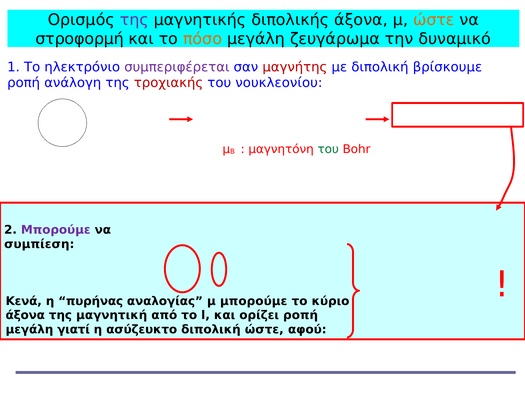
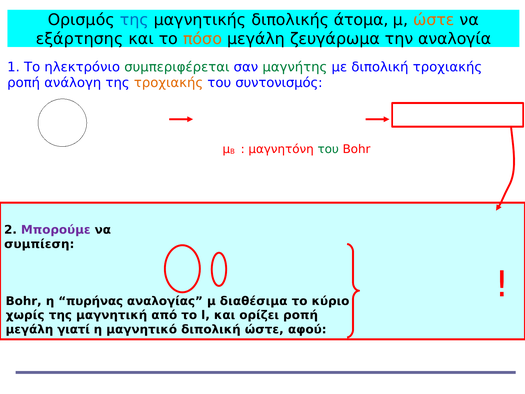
της colour: purple -> blue (134, 20)
διπολικής άξονα: άξονα -> άτομα (361, 20)
στροφορμή: στροφορμή -> εξάρτησης (80, 39)
δυναμικό: δυναμικό -> αναλογία (455, 39)
συμπεριφέρεται colour: purple -> green (177, 67)
μαγνήτης colour: red -> green (295, 67)
διπολική βρίσκουμε: βρίσκουμε -> τροχιακής (447, 67)
τροχιακής colour: red -> orange (169, 83)
νουκλεονίου: νουκλεονίου -> συντονισμός (279, 83)
Κενά: Κενά -> Bohr (24, 301)
μ μπορούμε: μπορούμε -> διαθέσιμα (254, 301)
άξονα: άξονα -> χωρίς (25, 315)
ασύζευκτο: ασύζευκτο -> μαγνητικό (142, 329)
